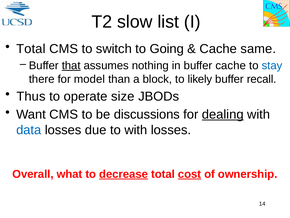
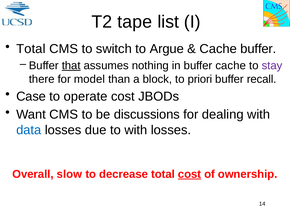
slow: slow -> tape (135, 22)
Going: Going -> Argue (167, 49)
Cache same: same -> buffer (258, 49)
stay colour: blue -> purple (272, 65)
likely: likely -> priori (200, 79)
Thus: Thus -> Case (31, 96)
operate size: size -> cost (123, 96)
dealing underline: present -> none (223, 114)
what: what -> slow (69, 174)
decrease underline: present -> none (124, 174)
